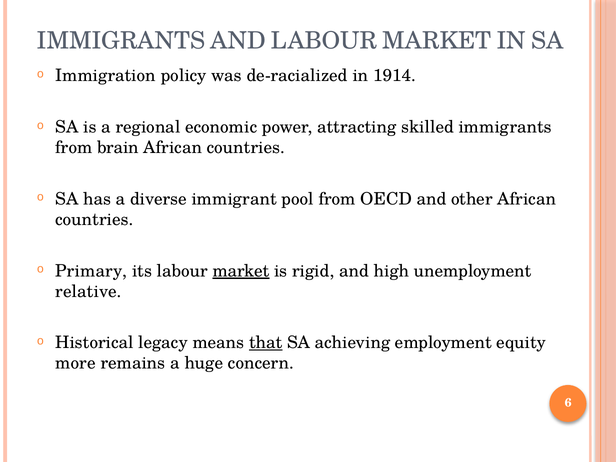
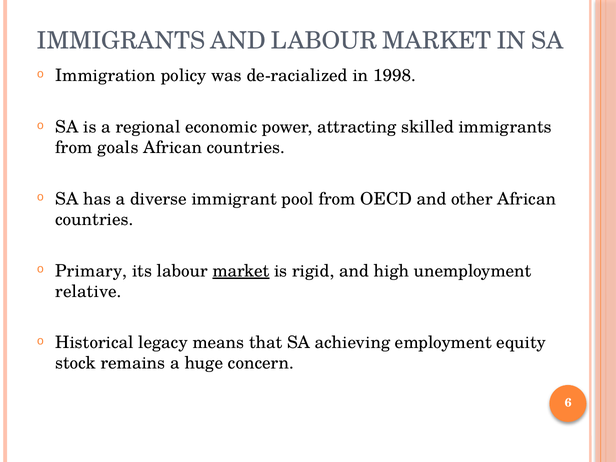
1914: 1914 -> 1998 (395, 76)
brain: brain -> goals (118, 148)
that underline: present -> none (266, 343)
more: more -> stock (76, 363)
